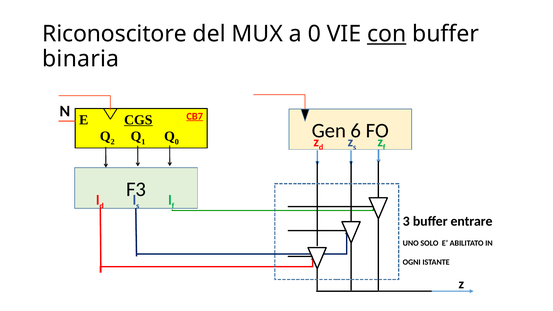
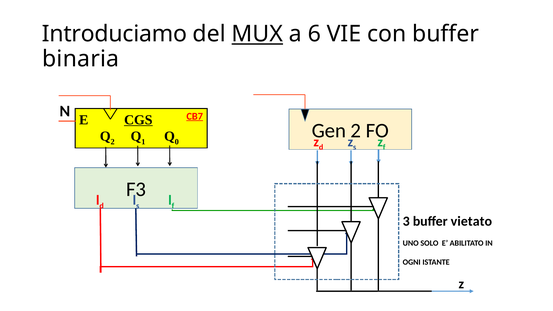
Riconoscitore: Riconoscitore -> Introduciamo (115, 34)
MUX underline: none -> present (257, 34)
a 0: 0 -> 6 (314, 34)
con underline: present -> none (387, 34)
6: 6 -> 2 (356, 131)
entrare: entrare -> vietato (471, 221)
